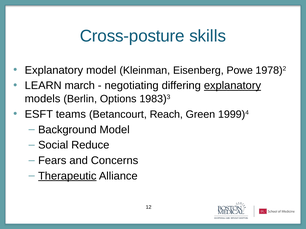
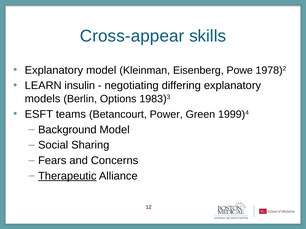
Cross-posture: Cross-posture -> Cross-appear (132, 36)
march: march -> insulin (80, 86)
explanatory underline: present -> none (232, 86)
Reach: Reach -> Power (166, 115)
Reduce: Reduce -> Sharing (90, 145)
